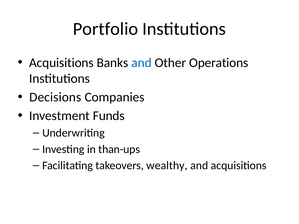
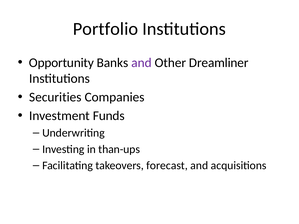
Acquisitions: Acquisitions -> Opportunity (61, 63)
and colour: blue -> purple (141, 63)
Operations: Operations -> Dreamliner (219, 63)
Decisions: Decisions -> Securities (55, 97)
wealthy: wealthy -> forecast (167, 166)
